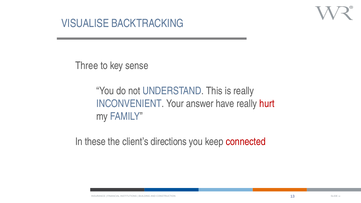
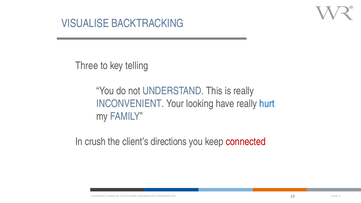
sense: sense -> telling (137, 66)
answer: answer -> looking (200, 104)
hurt colour: red -> blue (267, 104)
these: these -> crush (95, 142)
